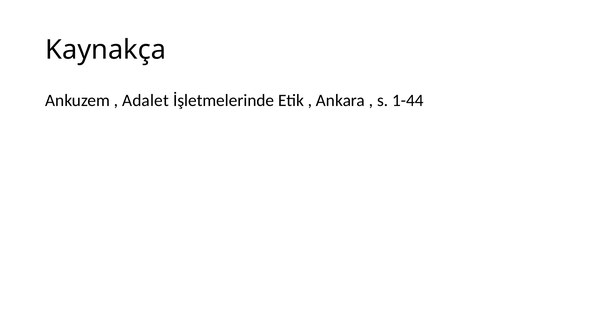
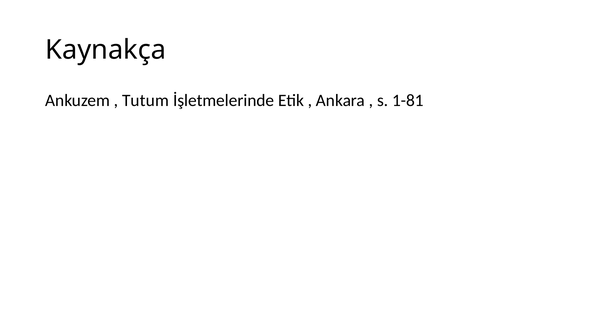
Adalet: Adalet -> Tutum (146, 100)
1-44: 1-44 -> 1-81 (408, 100)
